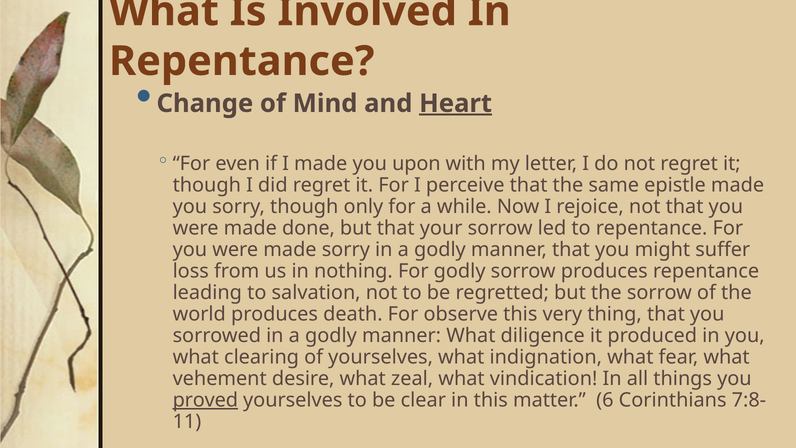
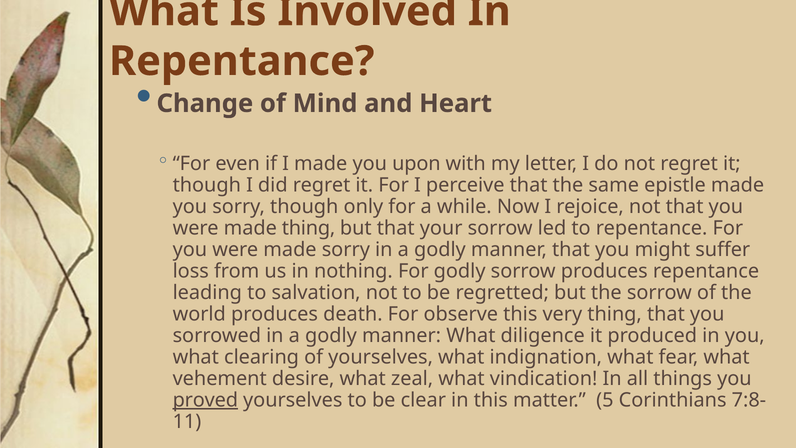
Heart underline: present -> none (456, 103)
made done: done -> thing (309, 228)
6: 6 -> 5 (605, 400)
